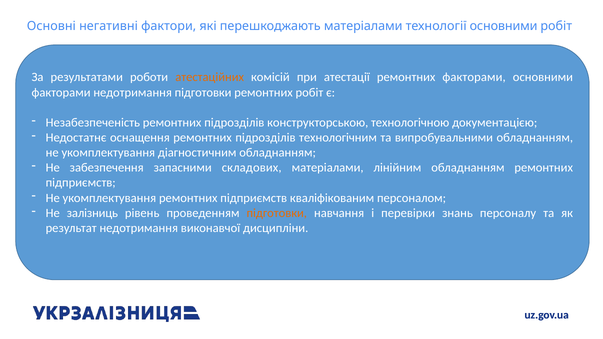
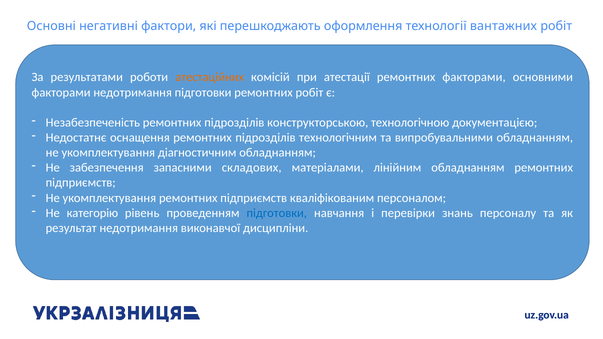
перешкоджають матеріалами: матеріалами -> оформлення (363, 26)
технології основними: основними -> вантажних (503, 26)
залізниць: залізниць -> категорію (92, 213)
підготовки colour: orange -> blue (277, 213)
